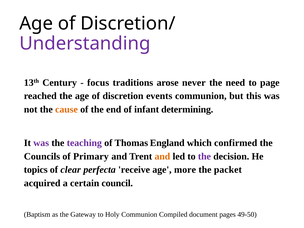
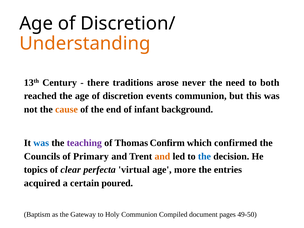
Understanding colour: purple -> orange (85, 43)
focus: focus -> there (98, 83)
page: page -> both (270, 83)
determining: determining -> background (187, 109)
was colour: purple -> blue (41, 143)
England: England -> Confirm (167, 143)
the colour: purple -> blue (204, 156)
receive: receive -> virtual (134, 170)
packet: packet -> entries (228, 170)
council: council -> poured (117, 183)
